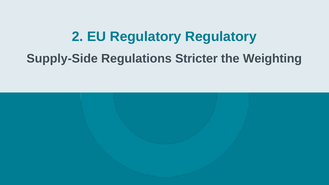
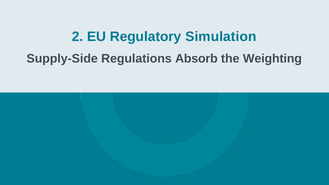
Regulatory Regulatory: Regulatory -> Simulation (221, 37)
Stricter: Stricter -> Absorb (196, 59)
